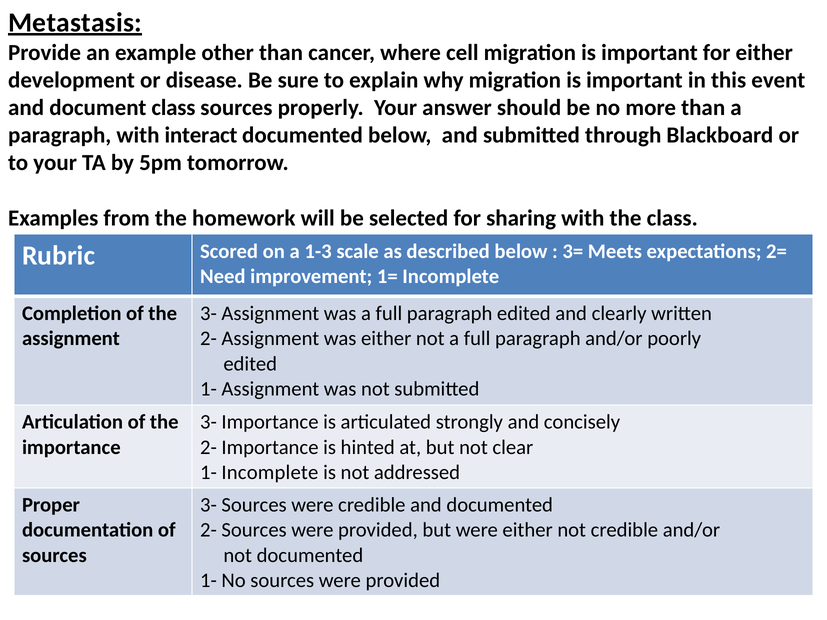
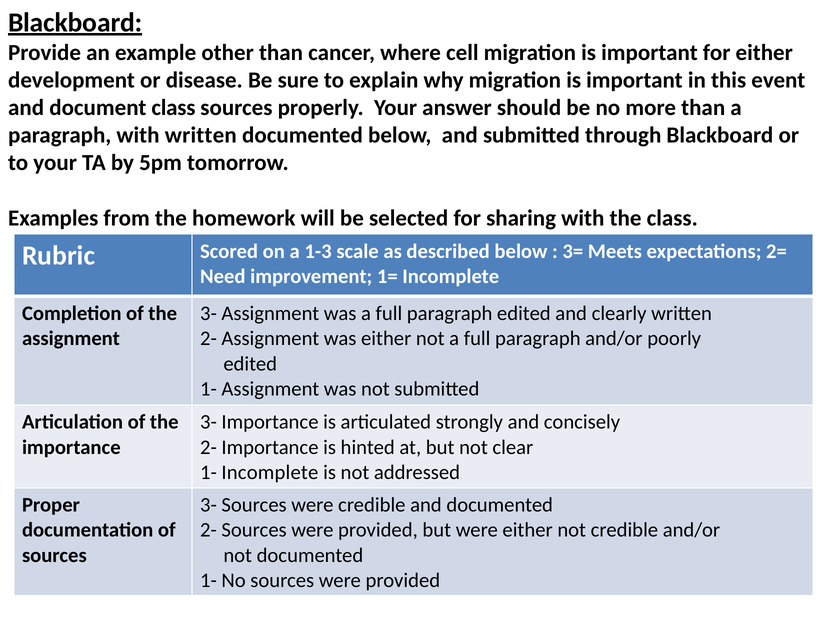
Metastasis: Metastasis -> Blackboard (75, 23)
with interact: interact -> written (201, 135)
